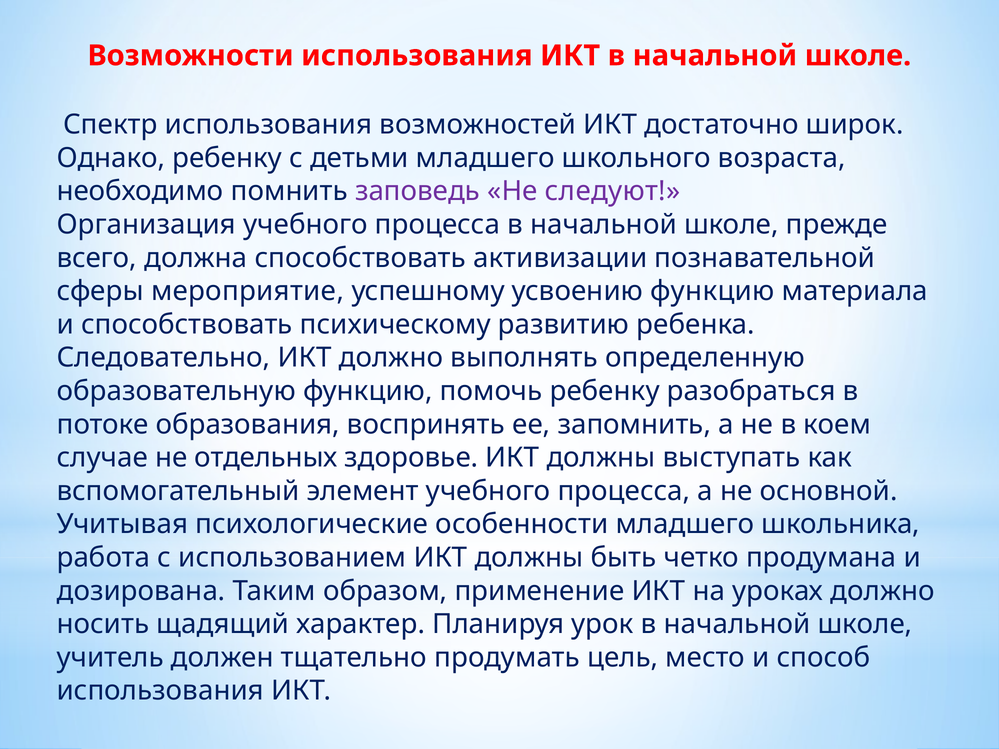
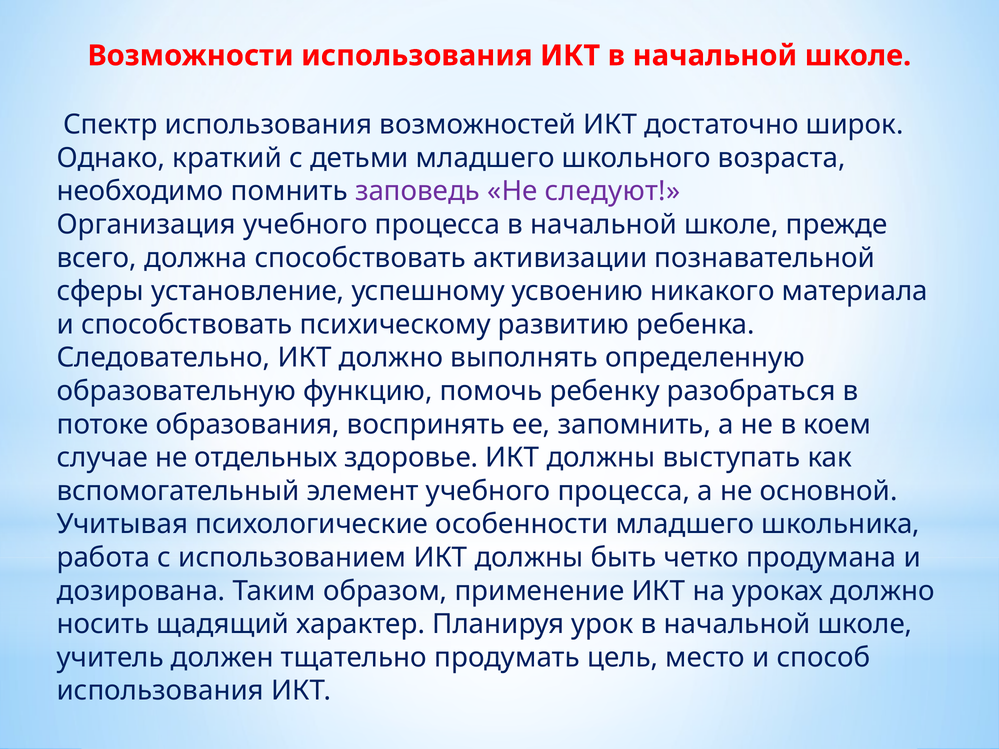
Однако ребенку: ребенку -> краткий (227, 158)
мероприятие: мероприятие -> установление (248, 291)
усвоению функцию: функцию -> никакого (712, 291)
